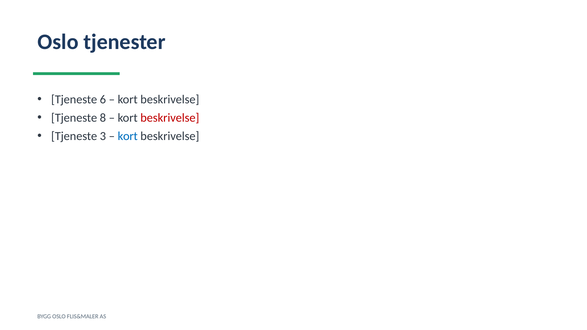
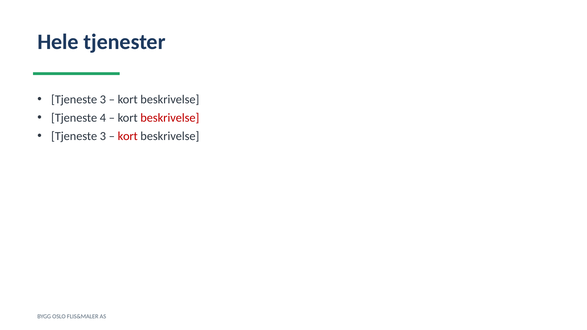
Oslo: Oslo -> Hele (58, 42)
6: 6 -> 3 (103, 99)
8: 8 -> 4 (103, 118)
kort colour: blue -> red (128, 136)
